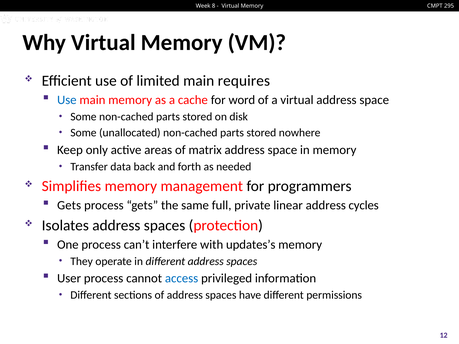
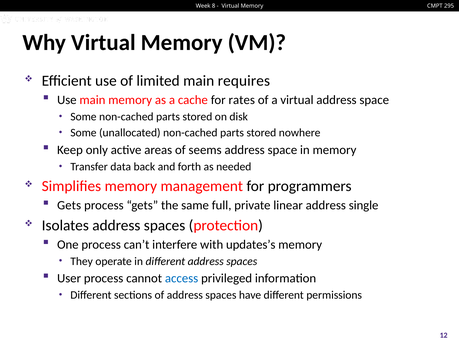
Use colour: blue -> black (67, 100)
word: word -> rates (242, 100)
matrix: matrix -> seems (205, 150)
cycles: cycles -> single (364, 205)
